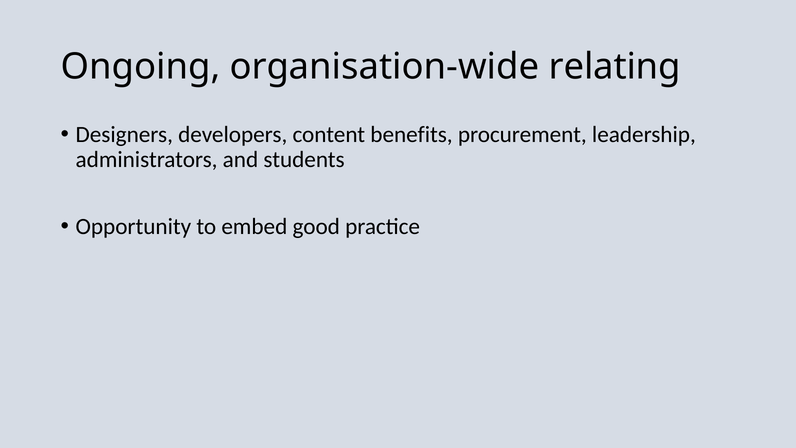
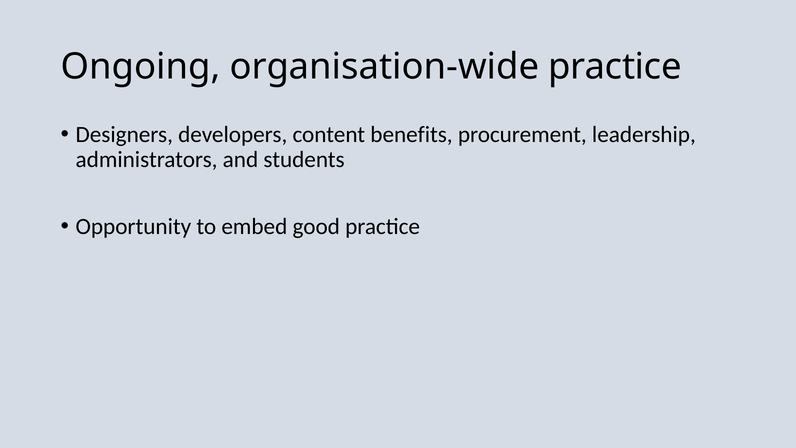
organisation-wide relating: relating -> practice (615, 67)
